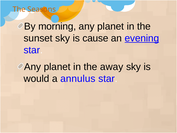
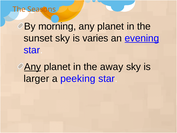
cause: cause -> varies (95, 38)
Any underline: none -> present (33, 67)
would: would -> larger (36, 78)
annulus: annulus -> peeking (78, 78)
